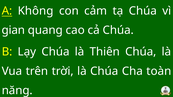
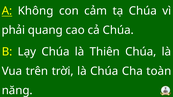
gian: gian -> phải (13, 30)
